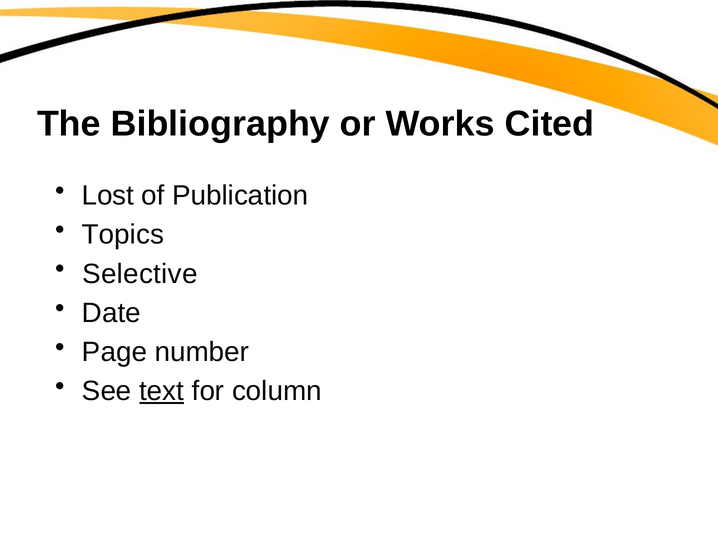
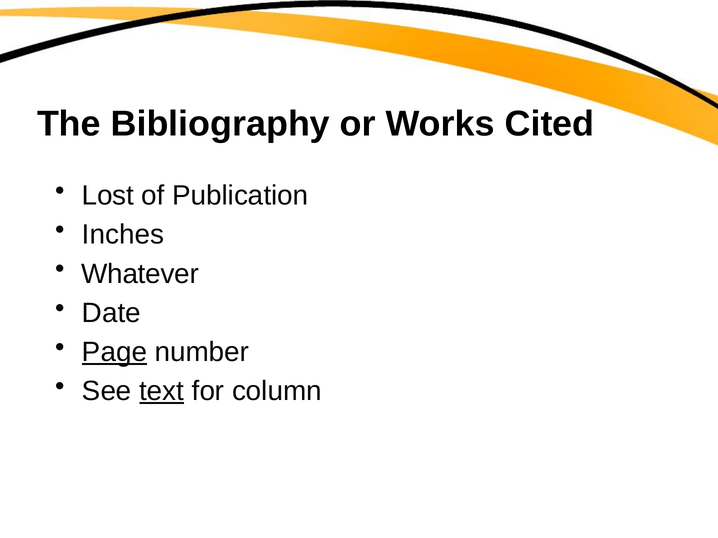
Topics: Topics -> Inches (123, 235)
Selective: Selective -> Whatever (140, 274)
Page underline: none -> present (115, 352)
